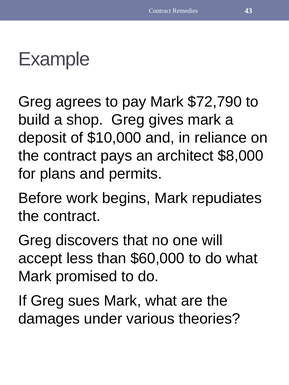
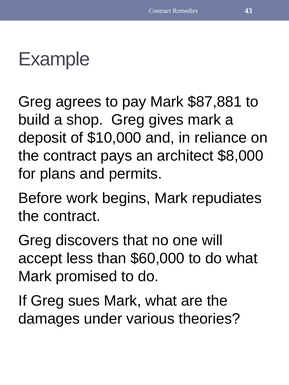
$72,790: $72,790 -> $87,881 (215, 102)
